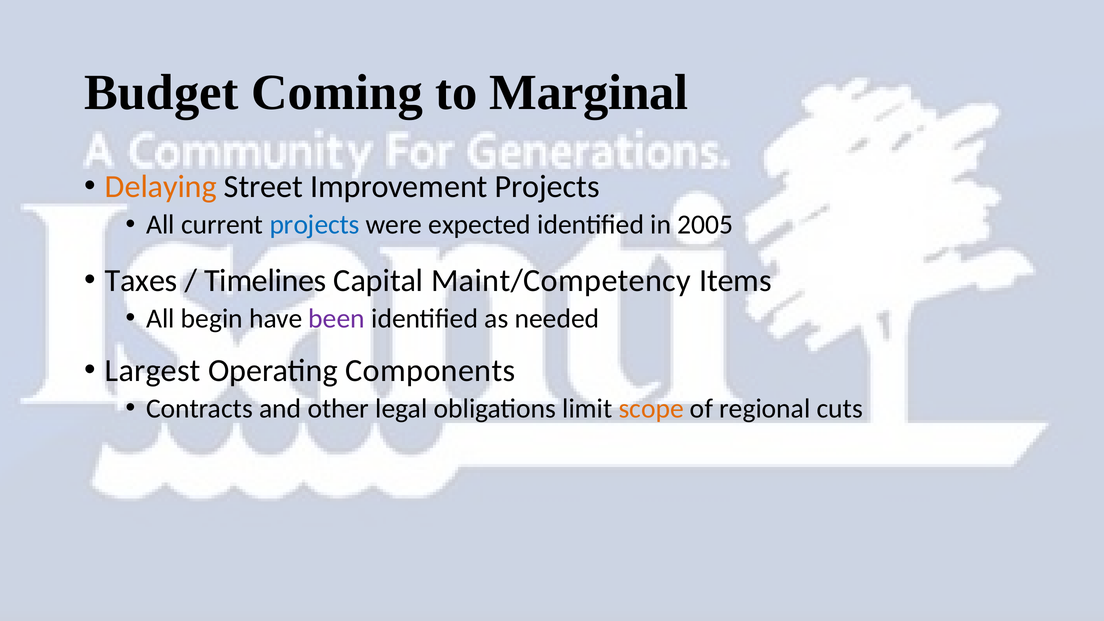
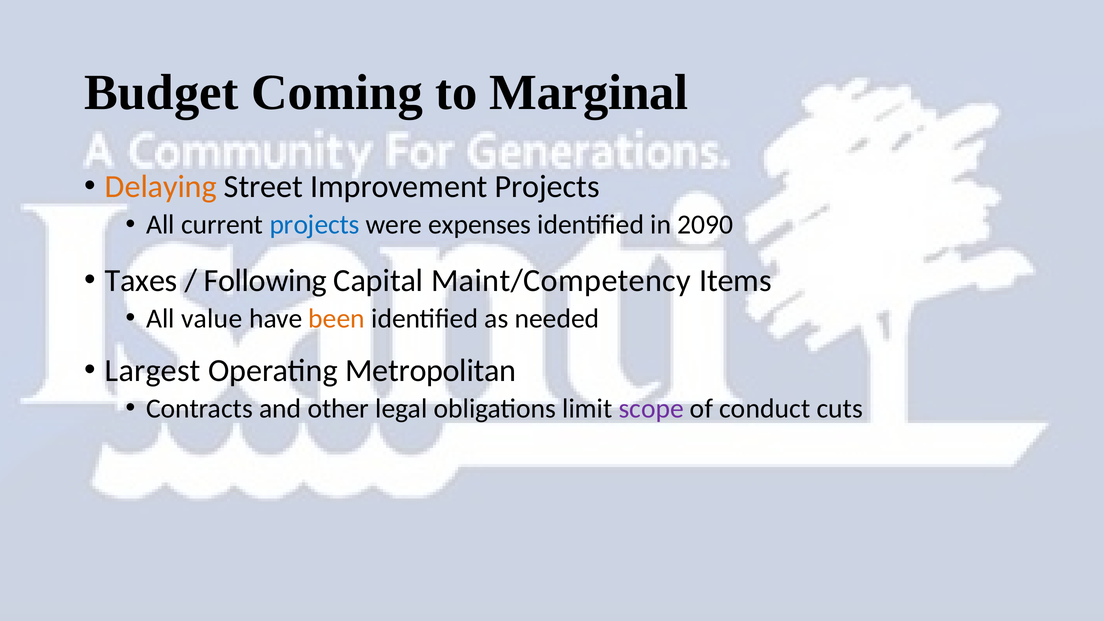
expected: expected -> expenses (480, 225)
2005: 2005 -> 2090 (705, 225)
Timelines: Timelines -> Following (265, 280)
begin: begin -> value (212, 318)
been colour: purple -> orange (337, 318)
Components: Components -> Metropolitan (431, 370)
scope colour: orange -> purple (651, 408)
regional: regional -> conduct (765, 408)
